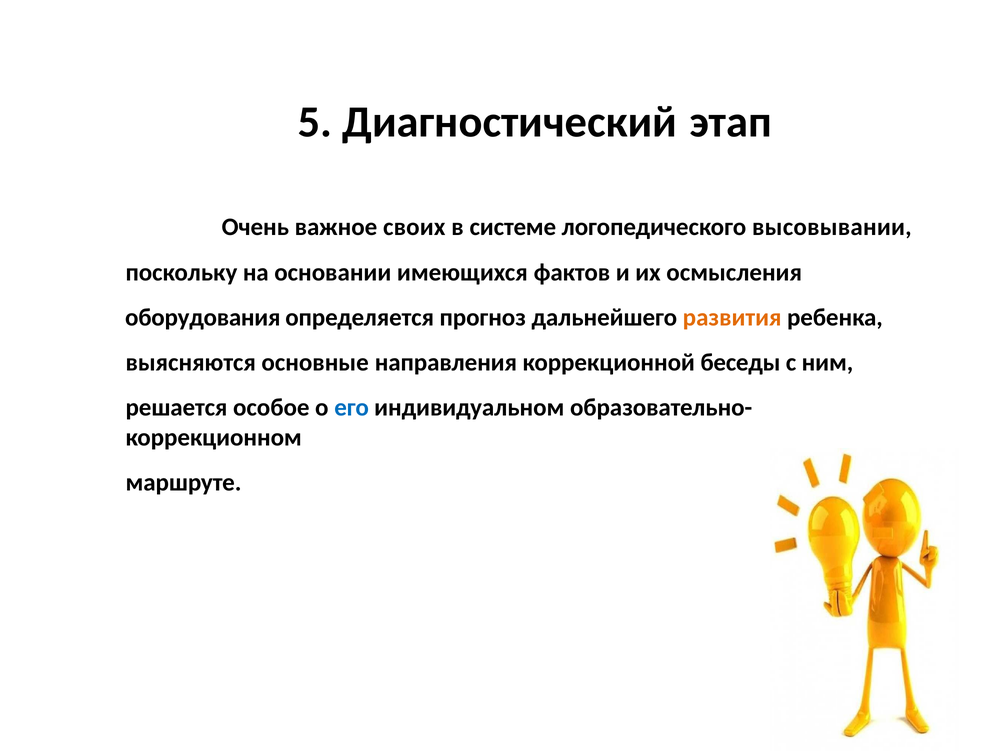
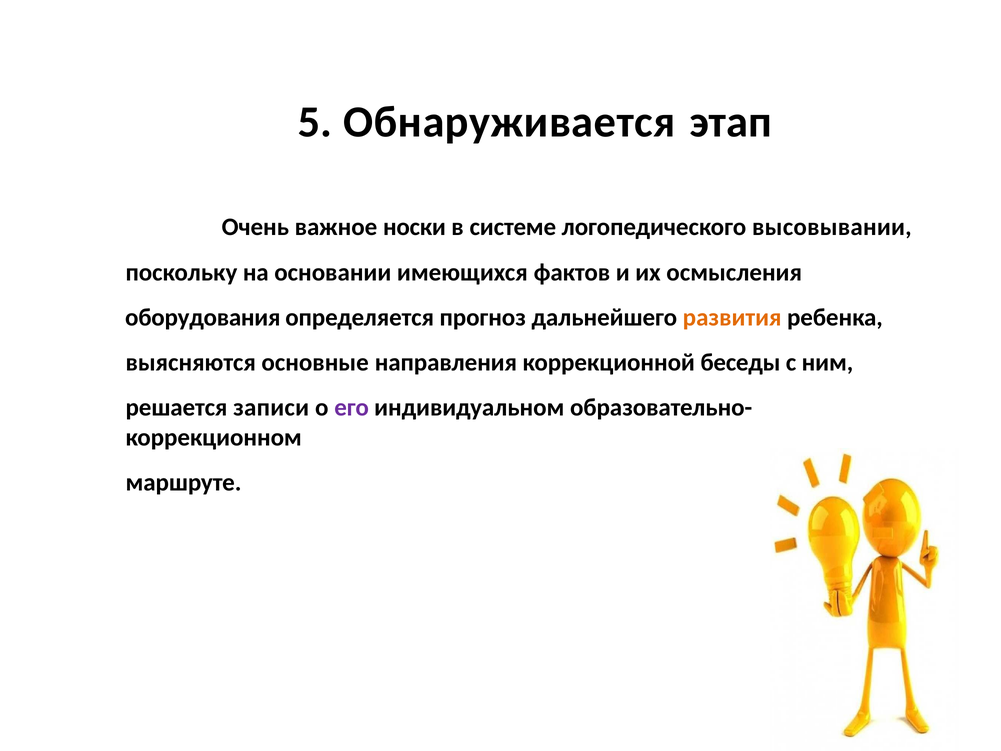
Диагностический: Диагностический -> Обнаруживается (509, 122)
своих: своих -> носки (414, 227)
особое: особое -> записи (271, 407)
его colour: blue -> purple (352, 407)
